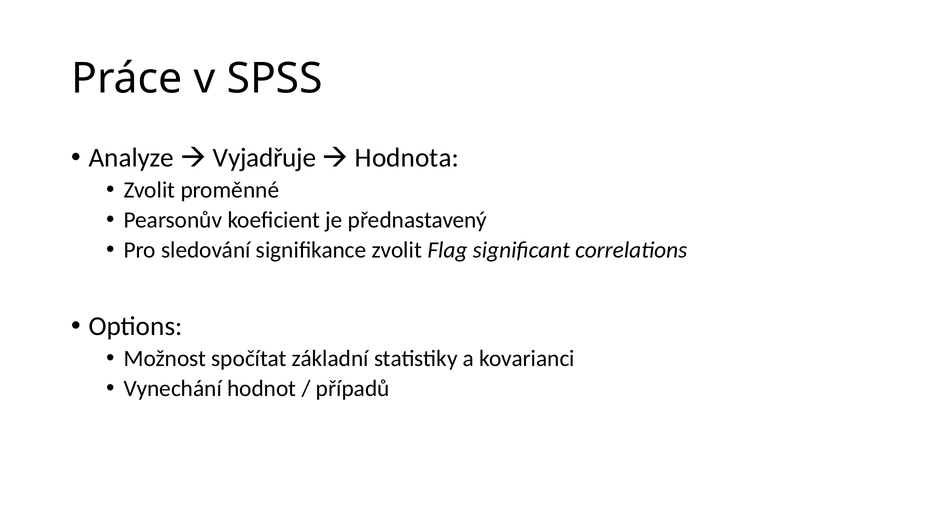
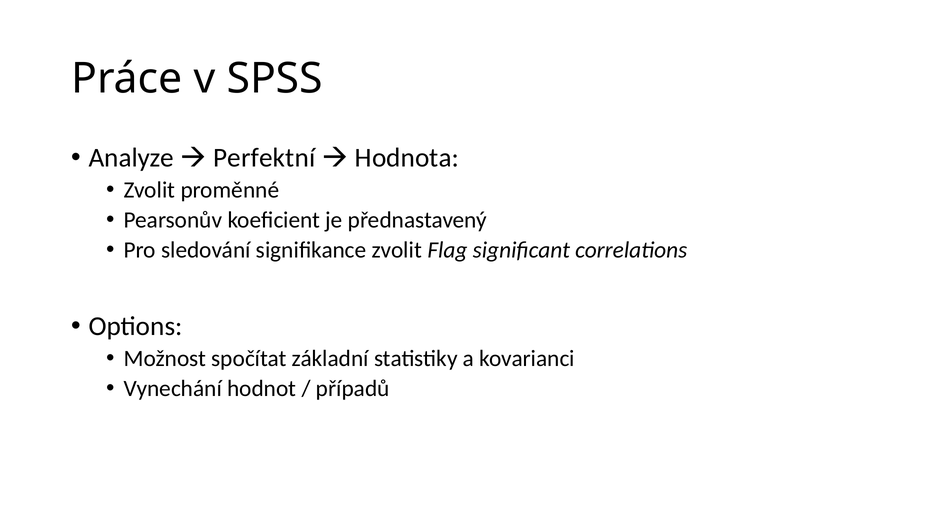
Vyjadřuje: Vyjadřuje -> Perfektní (264, 158)
